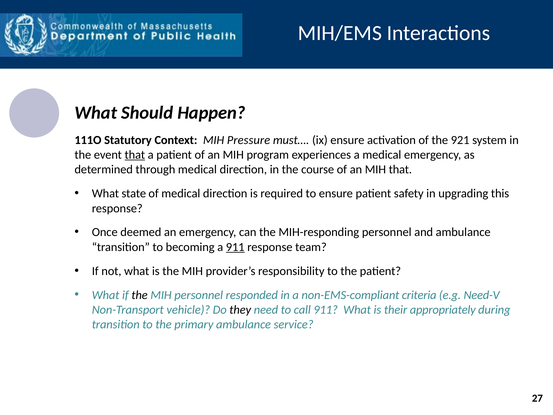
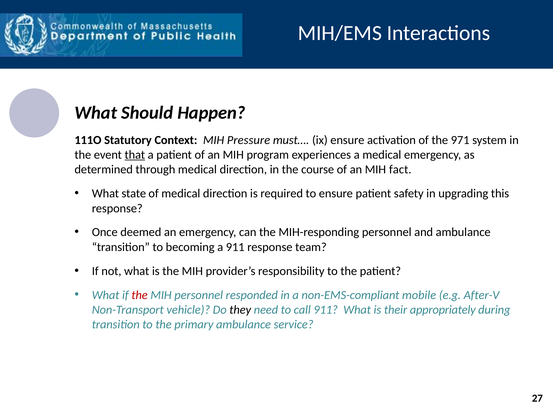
921: 921 -> 971 (460, 140)
MIH that: that -> fact (400, 169)
911 underline: present -> none (235, 247)
the colour: black -> red (140, 295)
criteria: criteria -> mobile (419, 295)
Need-V: Need-V -> After-V (482, 295)
